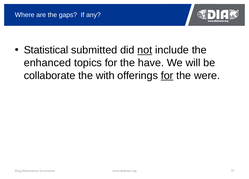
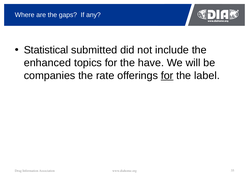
not underline: present -> none (145, 50)
collaborate: collaborate -> companies (50, 76)
with: with -> rate (105, 76)
were: were -> label (207, 76)
